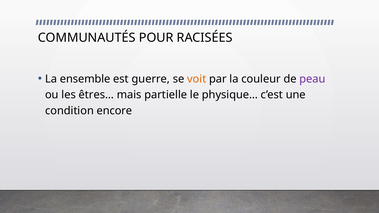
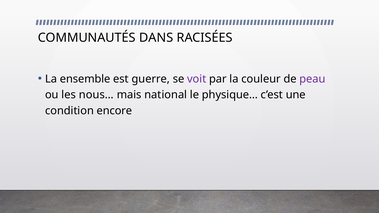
POUR: POUR -> DANS (156, 38)
voit colour: orange -> purple (197, 79)
êtres…: êtres… -> nous… (96, 95)
partielle: partielle -> national (166, 95)
